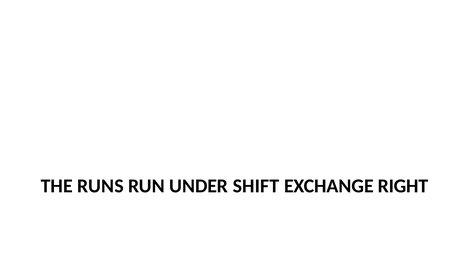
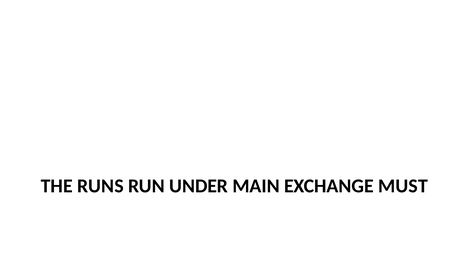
SHIFT: SHIFT -> MAIN (256, 186)
RIGHT: RIGHT -> MUST (403, 186)
